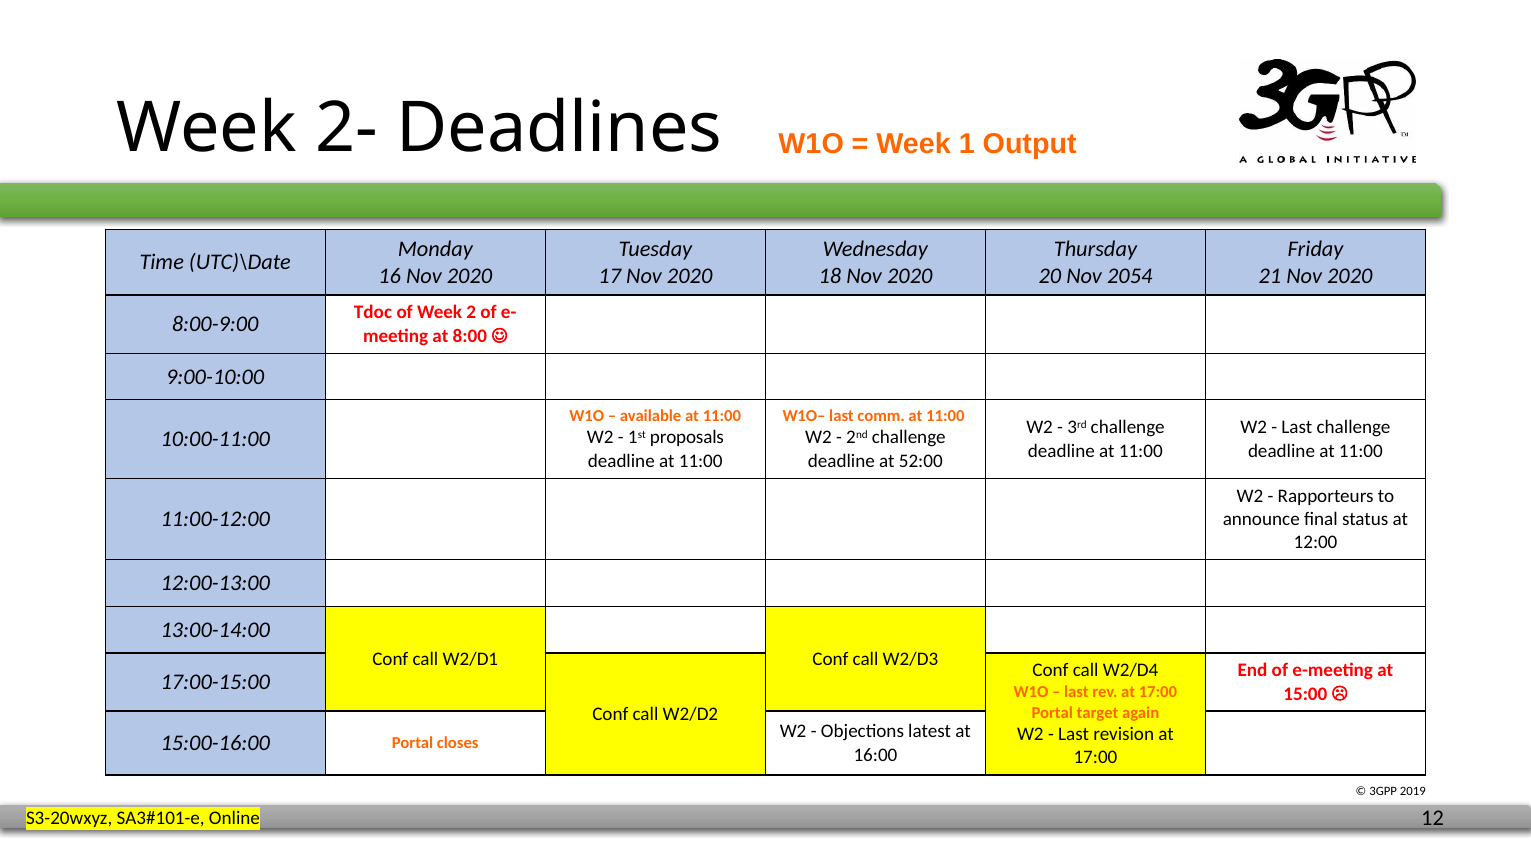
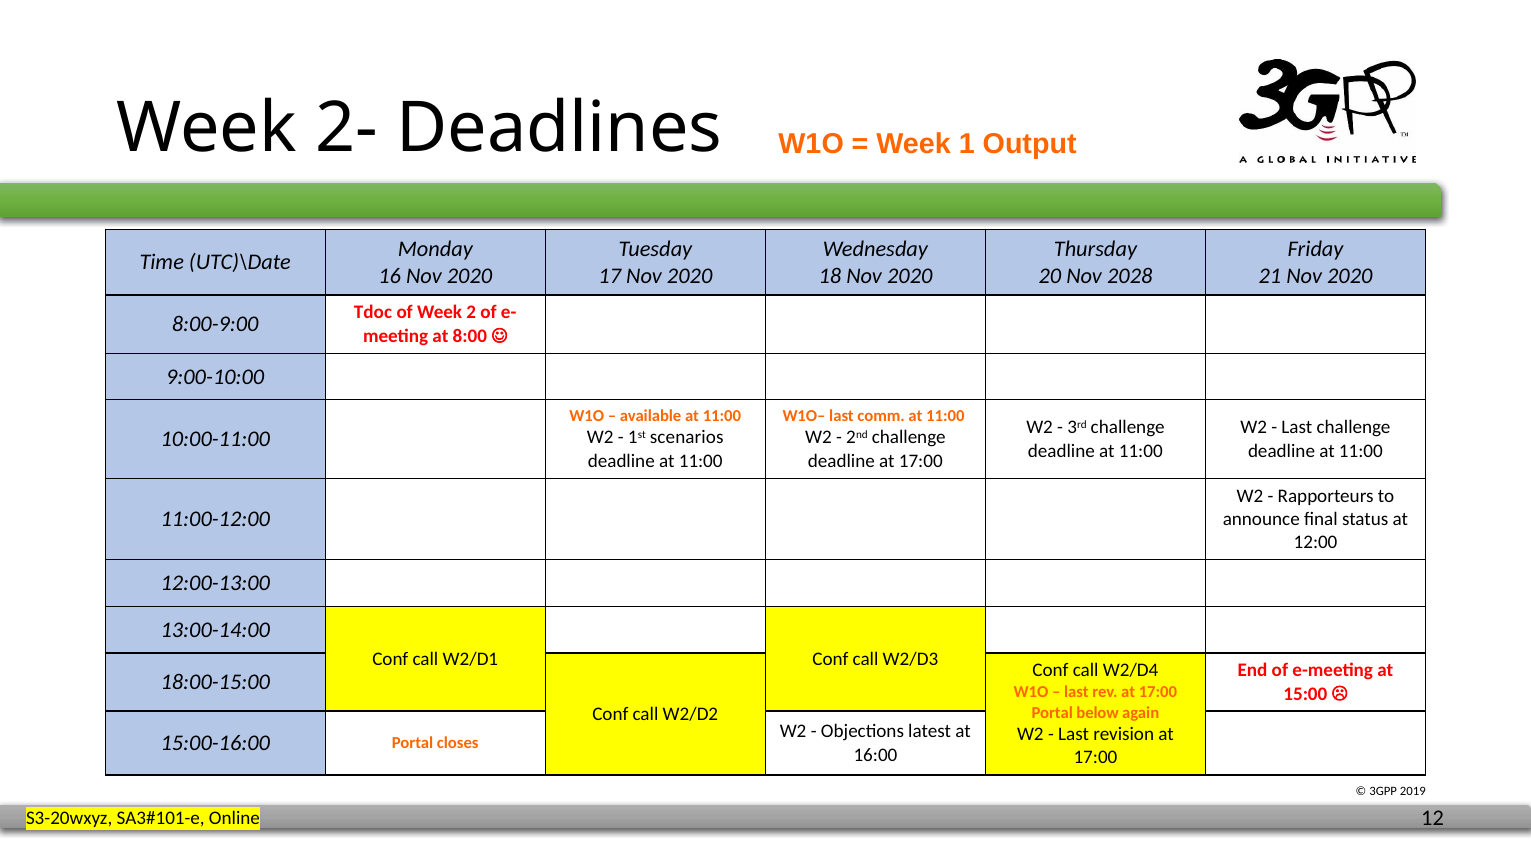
2054: 2054 -> 2028 (1130, 276)
proposals: proposals -> scenarios (687, 438)
deadline at 52:00: 52:00 -> 17:00 (921, 461)
17:00-15:00: 17:00-15:00 -> 18:00-15:00 (215, 682)
target: target -> below (1098, 713)
